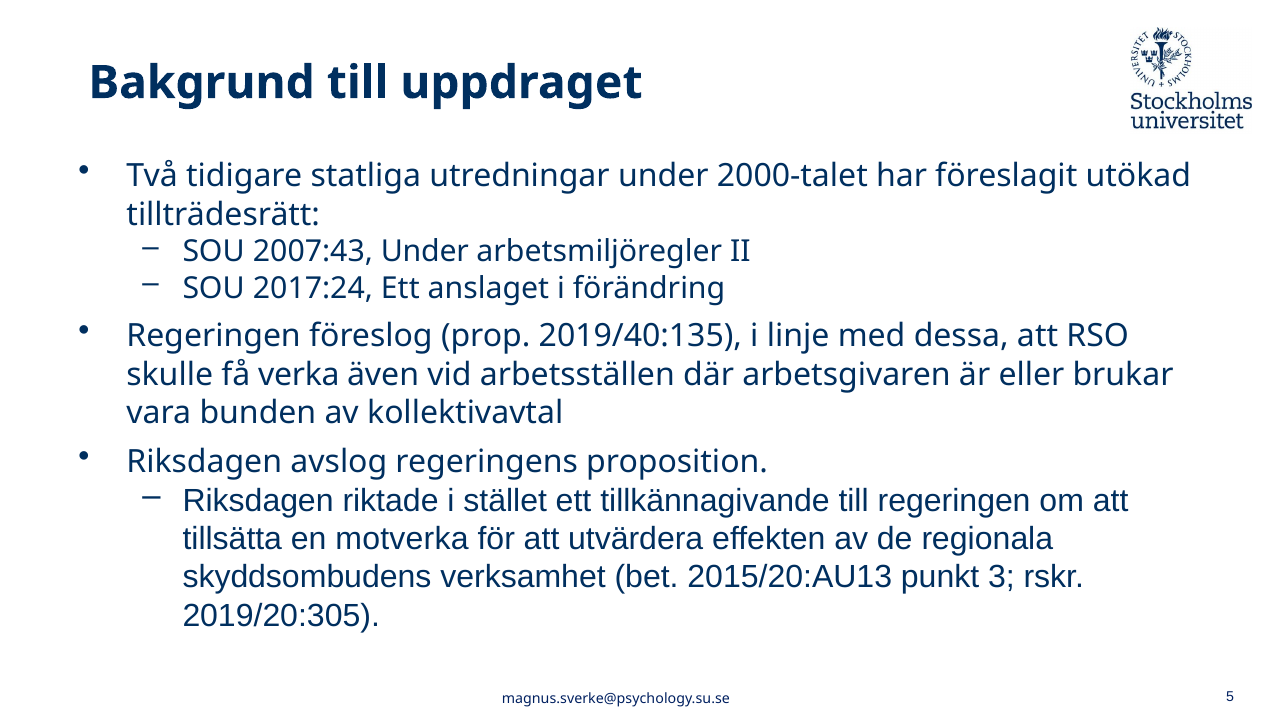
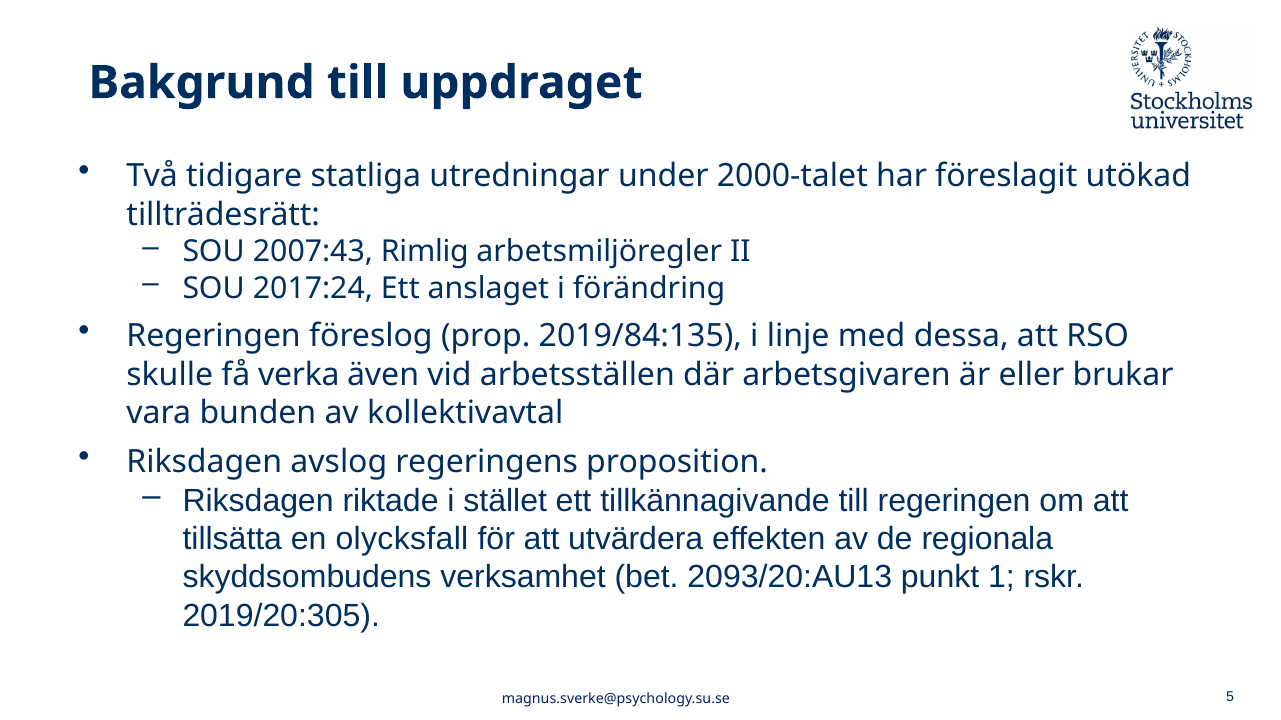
2007:43 Under: Under -> Rimlig (425, 252)
2019/40:135: 2019/40:135 -> 2019/84:135 (640, 336)
motverka: motverka -> olycksfall (402, 539)
2015/20:AU13: 2015/20:AU13 -> 2093/20:AU13 (790, 578)
3: 3 -> 1 (1001, 578)
